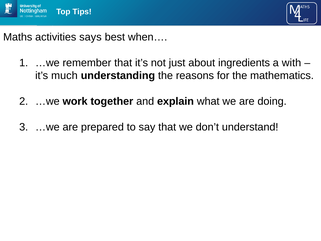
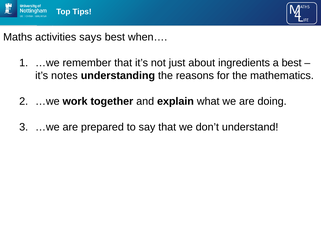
a with: with -> best (292, 63)
much: much -> notes (64, 76)
